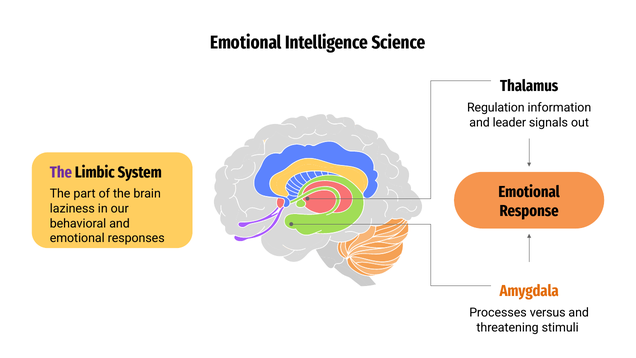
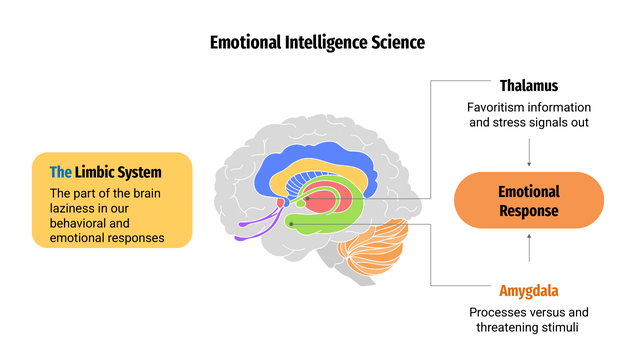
Regulation: Regulation -> Favoritism (496, 107)
leader: leader -> stress (509, 122)
The colour: purple -> blue (61, 172)
